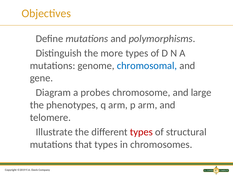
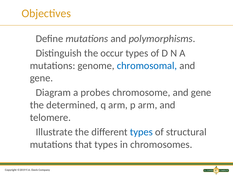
more: more -> occur (112, 53)
chromosome and large: large -> gene (201, 92)
phenotypes: phenotypes -> determined (72, 105)
types colour: red -> blue (141, 132)
